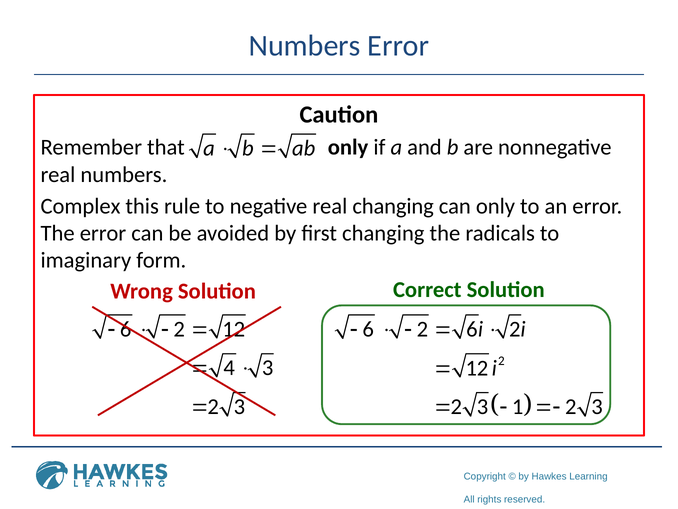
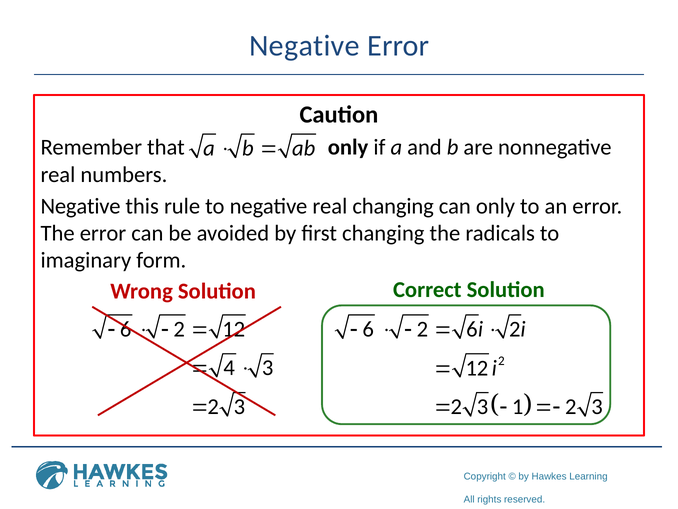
Numbers: Numbers -> Negative (304, 46)
Complex: Complex -> Negative (81, 206)
